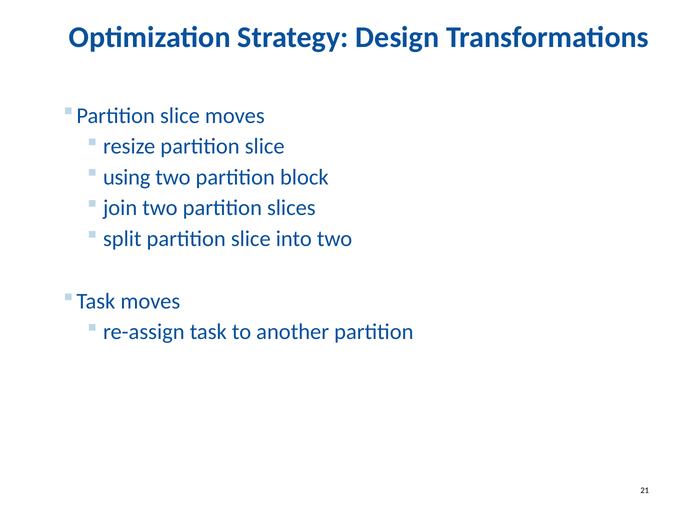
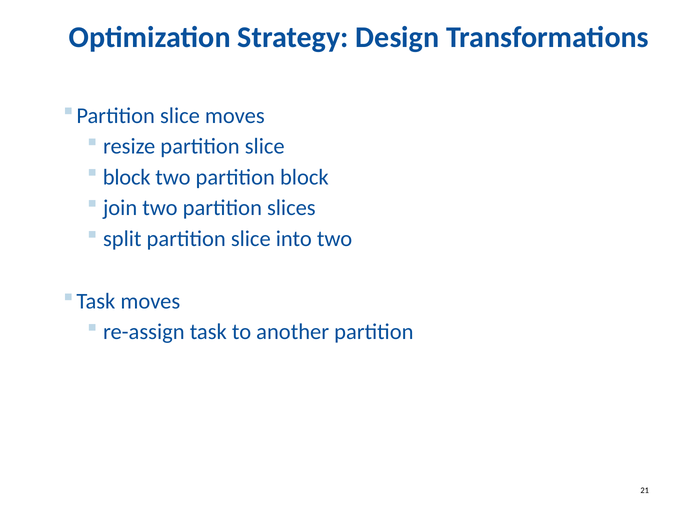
using: using -> block (127, 177)
